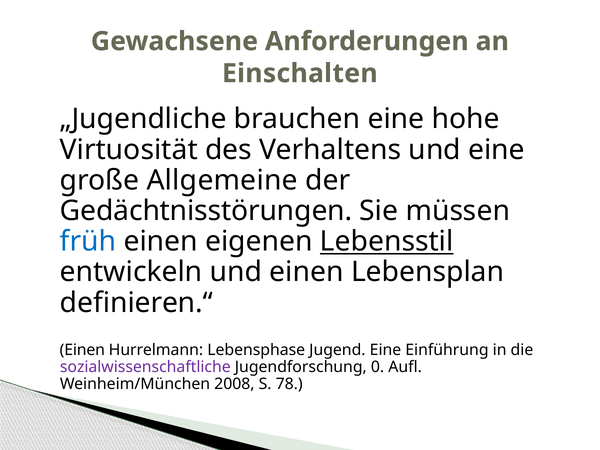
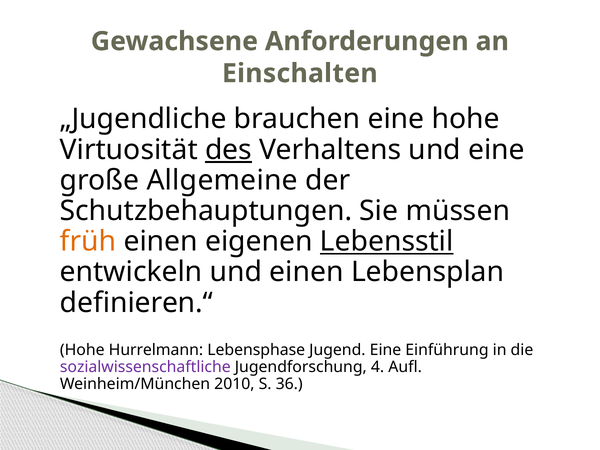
des underline: none -> present (229, 150)
Gedächtnisstörungen: Gedächtnisstörungen -> Schutzbehauptungen (206, 211)
früh colour: blue -> orange (88, 241)
Einen: Einen -> Hohe (82, 350)
0: 0 -> 4 (378, 367)
2008: 2008 -> 2010 (234, 384)
78: 78 -> 36 (289, 384)
